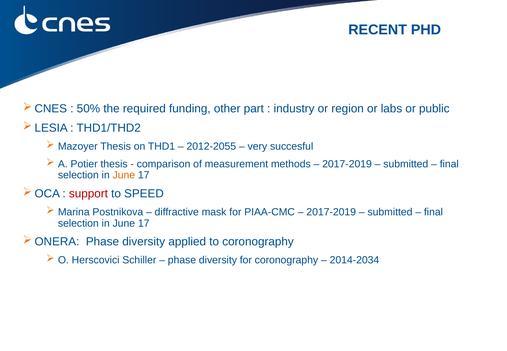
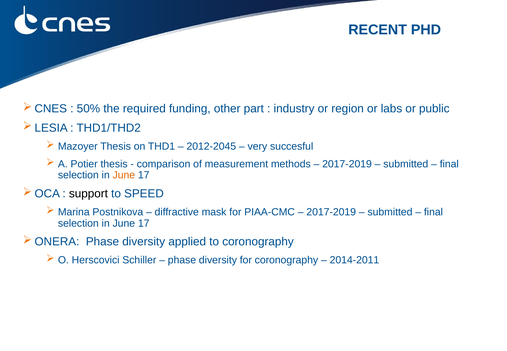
2012-2055: 2012-2055 -> 2012-2045 (211, 146)
support colour: red -> black (88, 194)
2014-2034: 2014-2034 -> 2014-2011 (354, 260)
